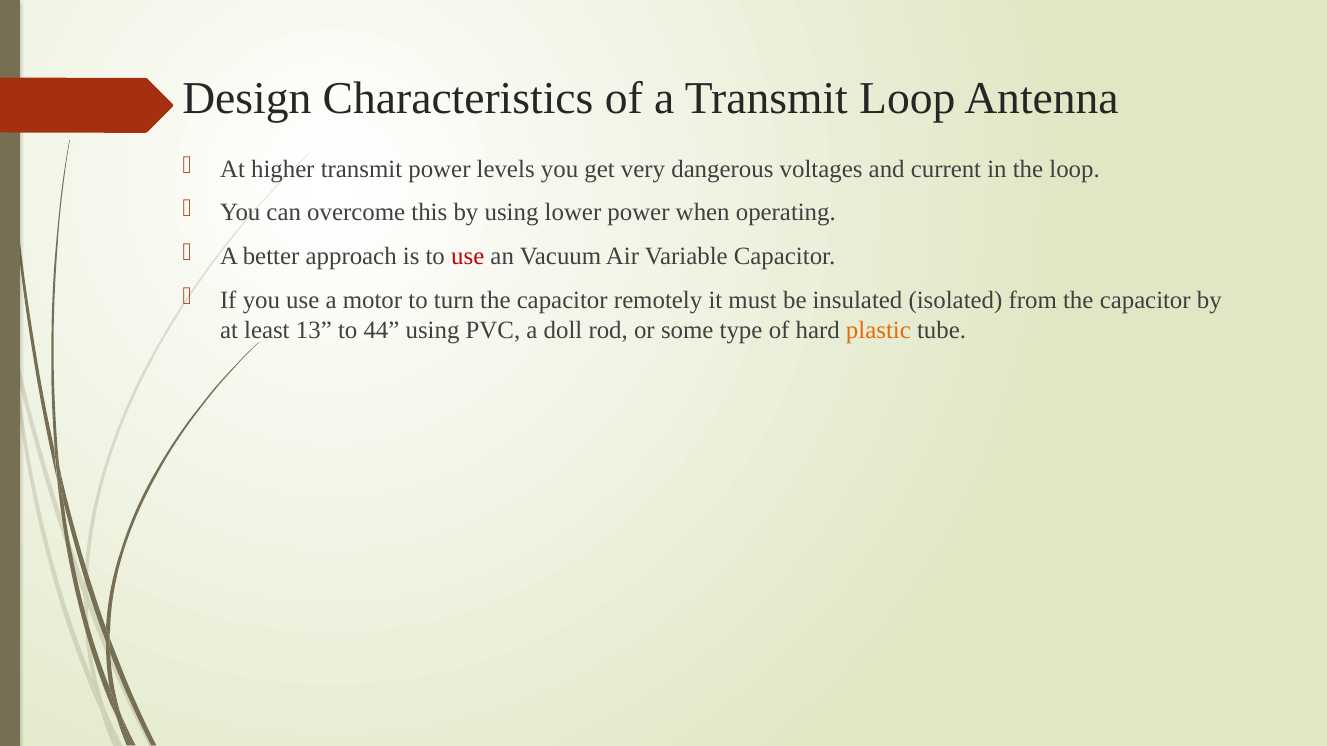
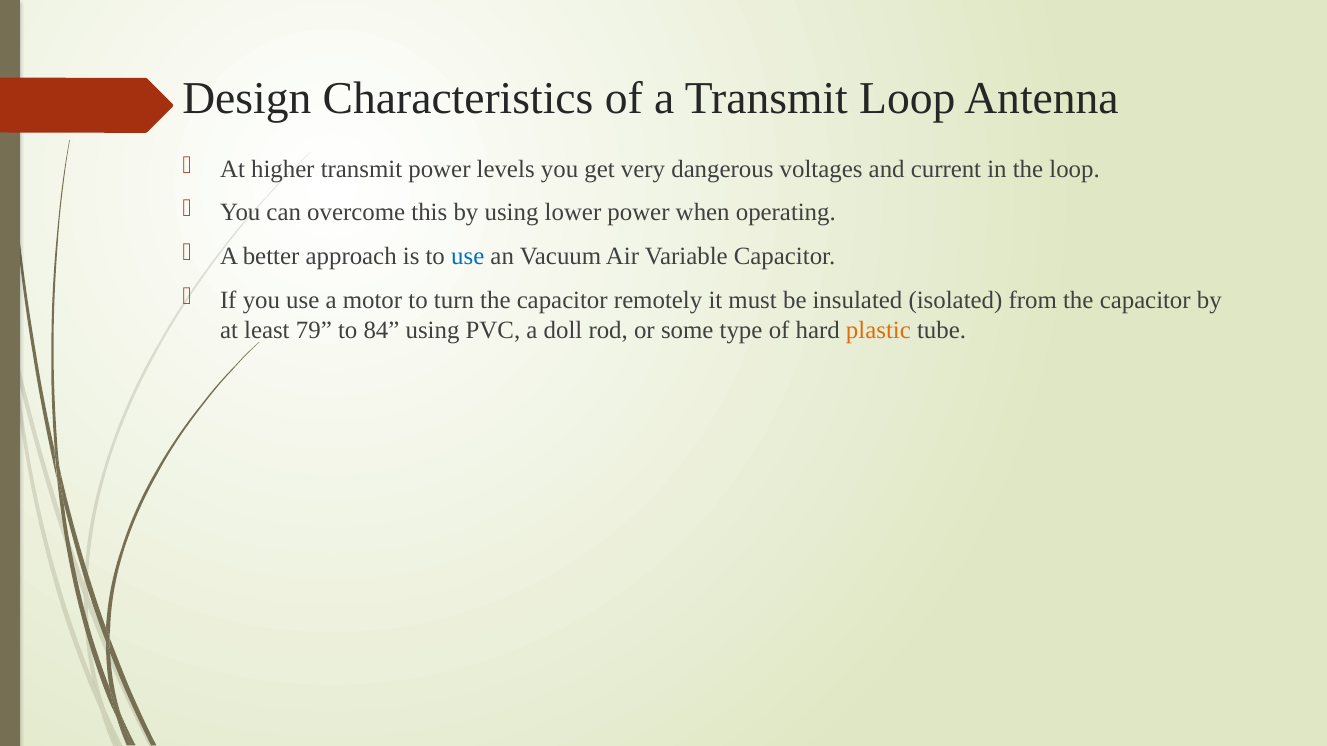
use colour: red -> blue (468, 256)
13: 13 -> 79 (314, 330)
44: 44 -> 84 (381, 330)
